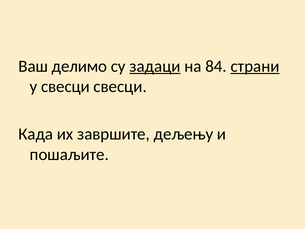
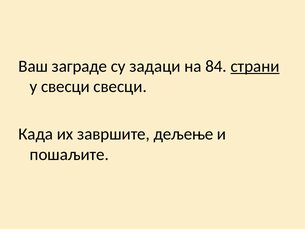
делимо: делимо -> заграде (79, 66)
задаци underline: present -> none (155, 66)
дељењу: дељењу -> дељење (184, 134)
